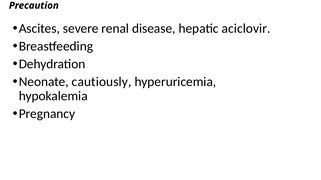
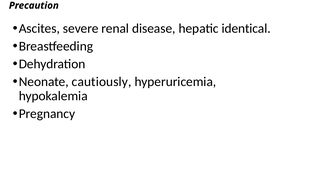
aciclovir: aciclovir -> identical (246, 29)
